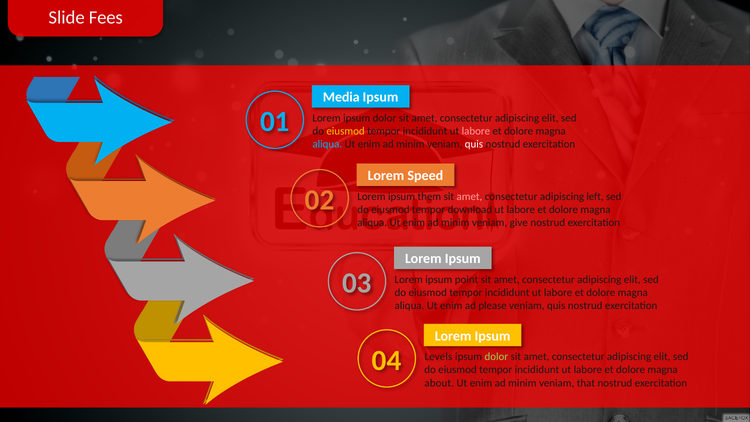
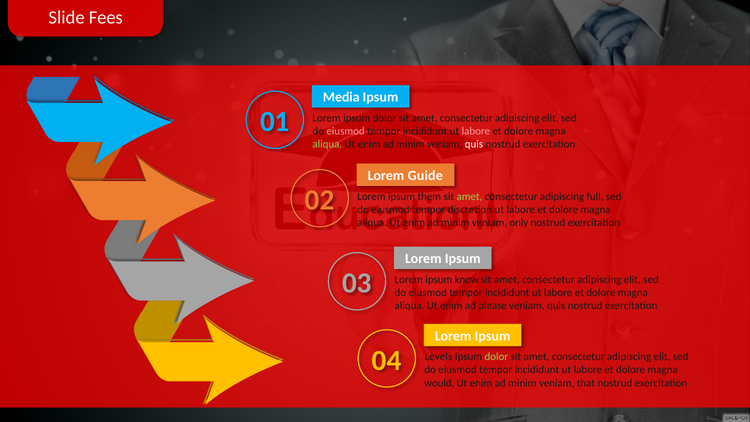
eiusmod colour: yellow -> pink (346, 131)
aliqua colour: light blue -> light green (327, 144)
Speed: Speed -> Guide (425, 176)
amet colour: pink -> light green (469, 196)
left: left -> full (595, 196)
download: download -> discretion (470, 210)
give: give -> only (519, 223)
point: point -> know (467, 279)
about: about -> would (439, 383)
